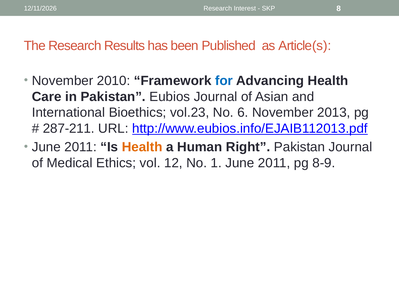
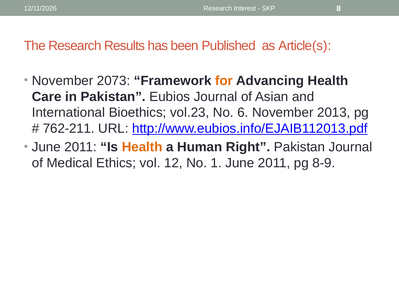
2010: 2010 -> 2073 (114, 81)
for colour: blue -> orange (224, 81)
287-211: 287-211 -> 762-211 (69, 129)
